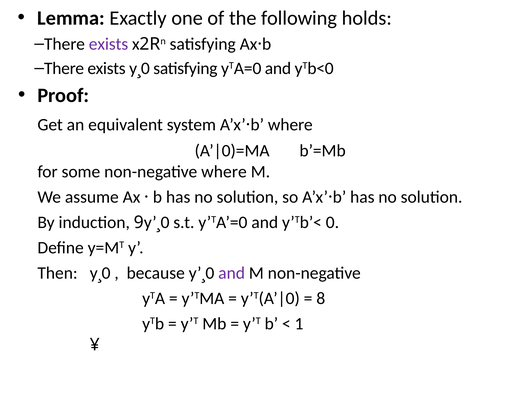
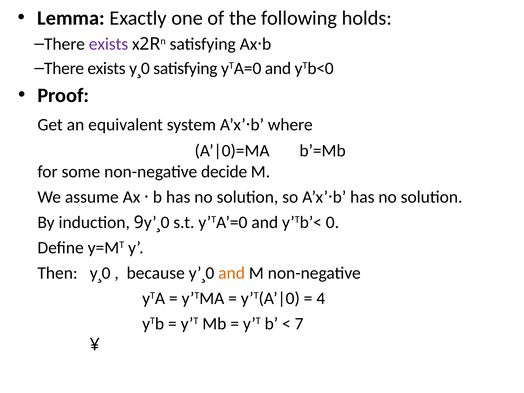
non-negative where: where -> decide (224, 172)
and colour: purple -> orange (232, 273)
8: 8 -> 4 (321, 298)
1: 1 -> 7 (299, 324)
